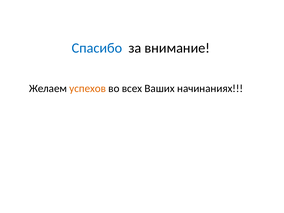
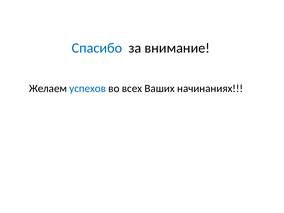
успехов colour: orange -> blue (88, 88)
